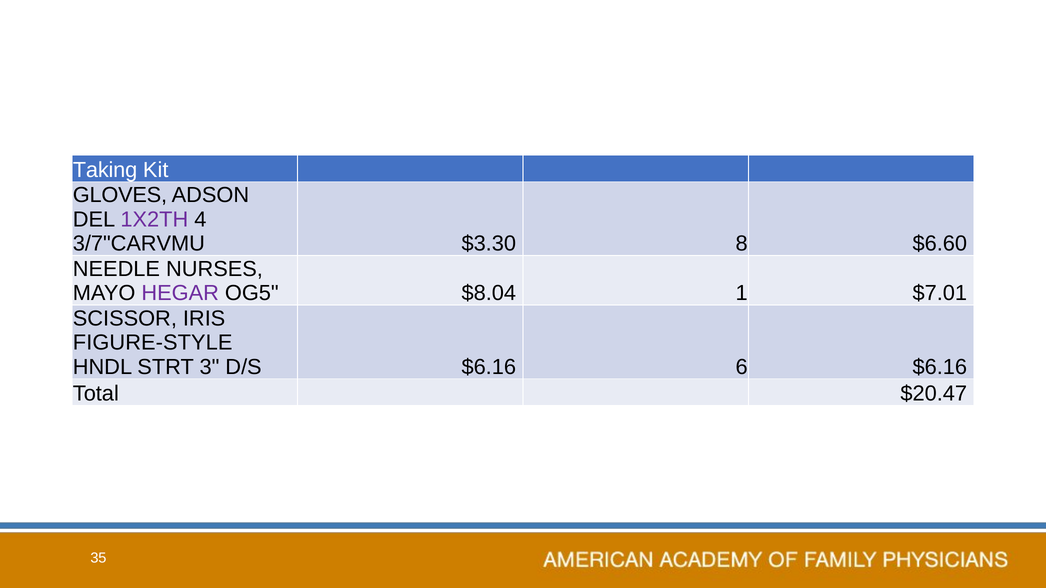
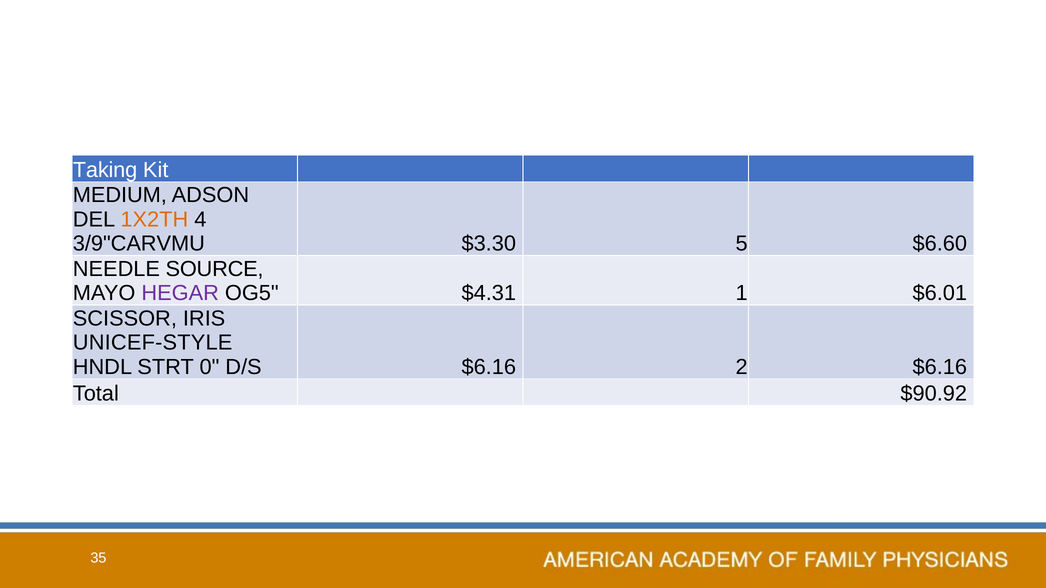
GLOVES: GLOVES -> MEDIUM (120, 195)
1X2TH colour: purple -> orange (154, 220)
3/7"CARVMU: 3/7"CARVMU -> 3/9"CARVMU (139, 244)
8: 8 -> 5 (742, 244)
NURSES: NURSES -> SOURCE (215, 269)
$8.04: $8.04 -> $4.31 (489, 293)
$7.01: $7.01 -> $6.01 (940, 293)
FIGURE-STYLE: FIGURE-STYLE -> UNICEF-STYLE (153, 343)
3: 3 -> 0 (209, 367)
6: 6 -> 2 (742, 367)
$20.47: $20.47 -> $90.92 (934, 394)
